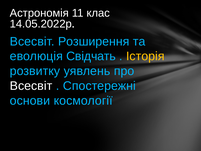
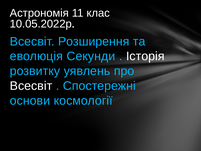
14.05.2022р: 14.05.2022р -> 10.05.2022р (41, 24)
Свідчать: Свідчать -> Секунди (91, 56)
Історія colour: yellow -> white (145, 56)
